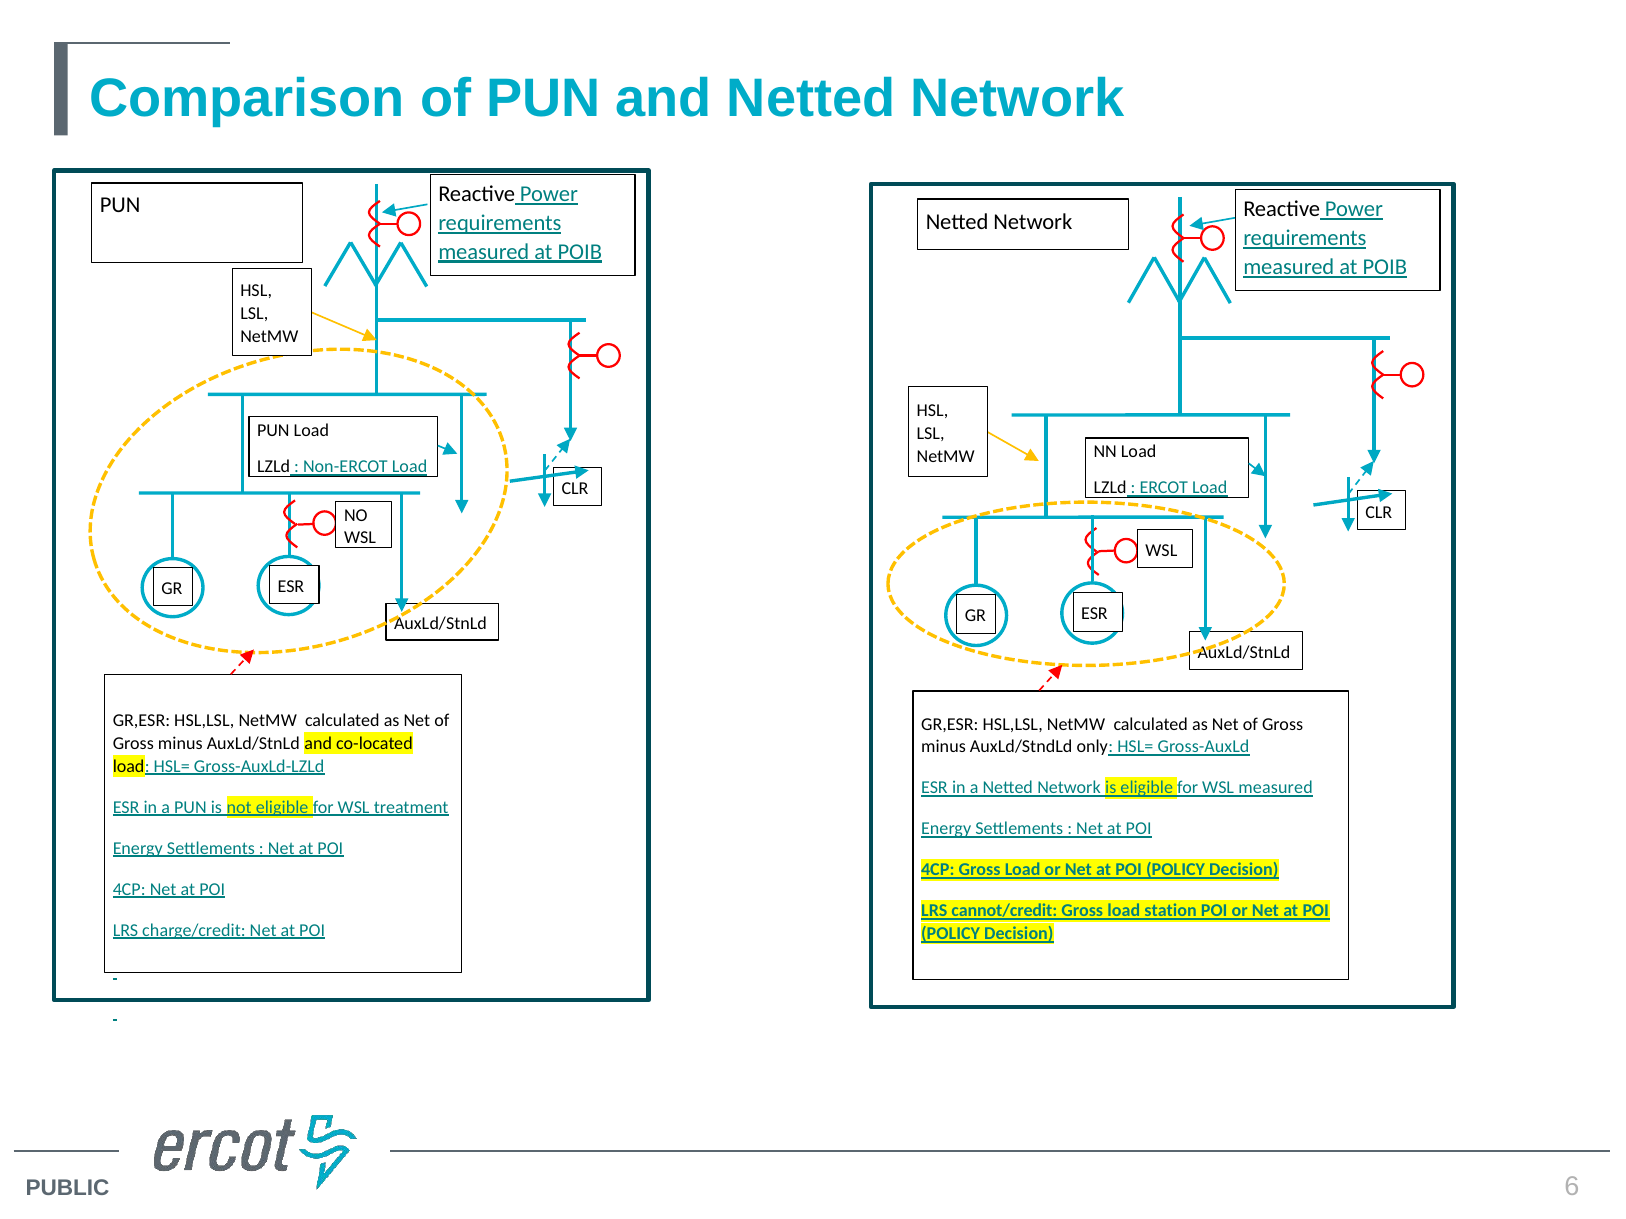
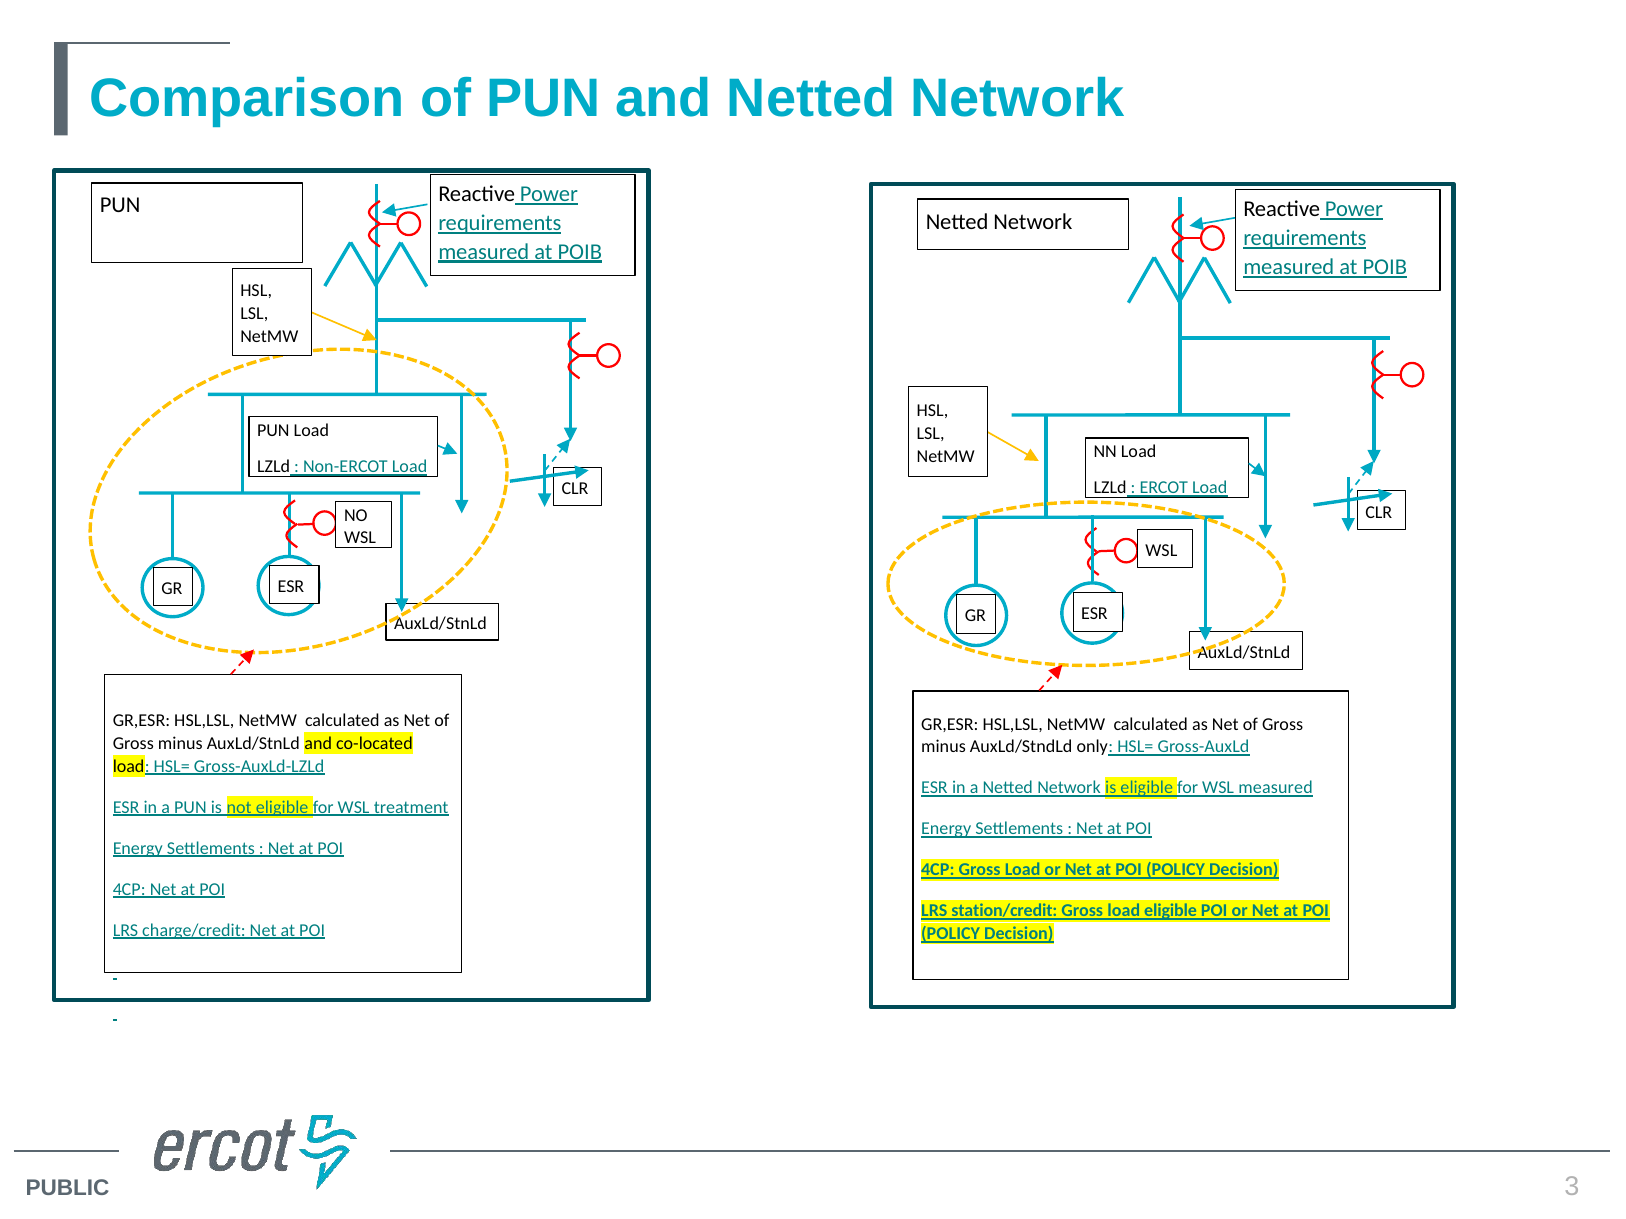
cannot/credit: cannot/credit -> station/credit (1004, 911)
load station: station -> eligible (1171, 911)
6: 6 -> 3 (1572, 1187)
